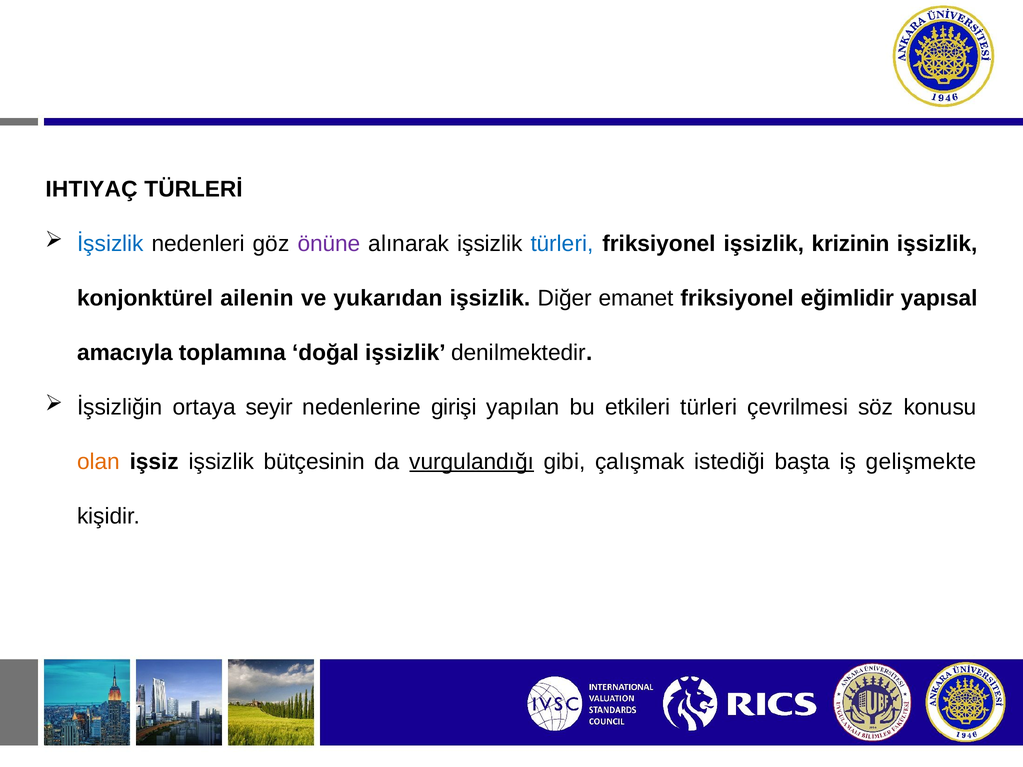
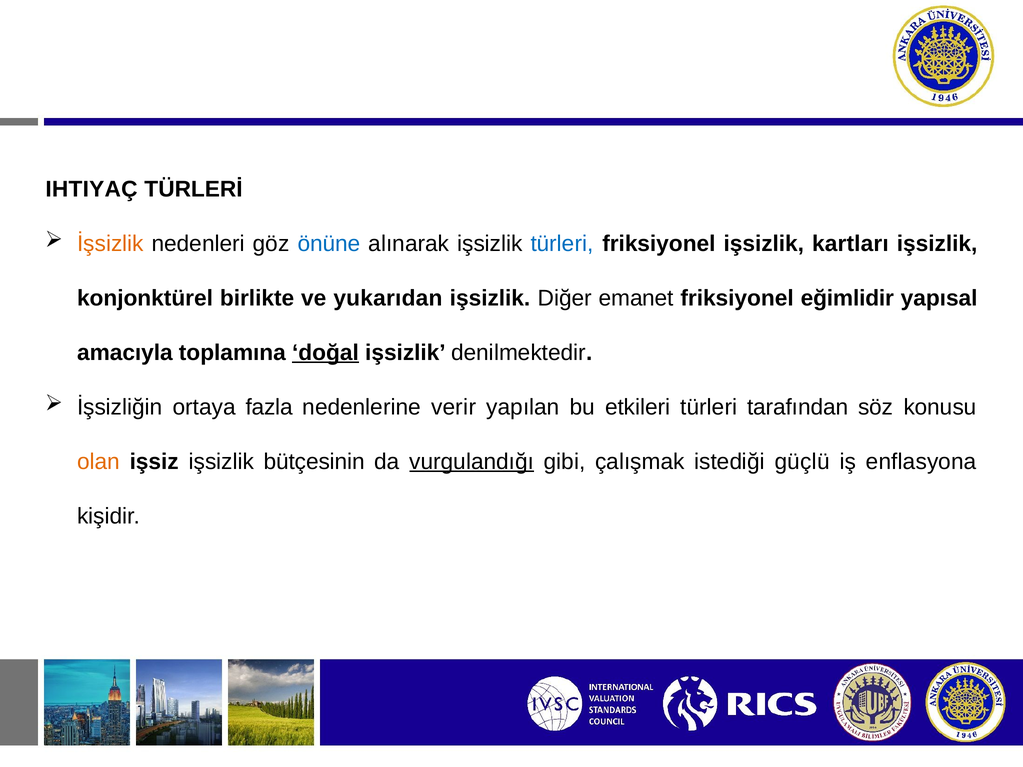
İşsizlik colour: blue -> orange (110, 244)
önüne colour: purple -> blue (329, 244)
krizinin: krizinin -> kartları (850, 244)
ailenin: ailenin -> birlikte (257, 298)
doğal underline: none -> present (325, 353)
seyir: seyir -> fazla (269, 407)
girişi: girişi -> verir (454, 407)
çevrilmesi: çevrilmesi -> tarafından (798, 407)
başta: başta -> güçlü (802, 462)
gelişmekte: gelişmekte -> enflasyona (921, 462)
